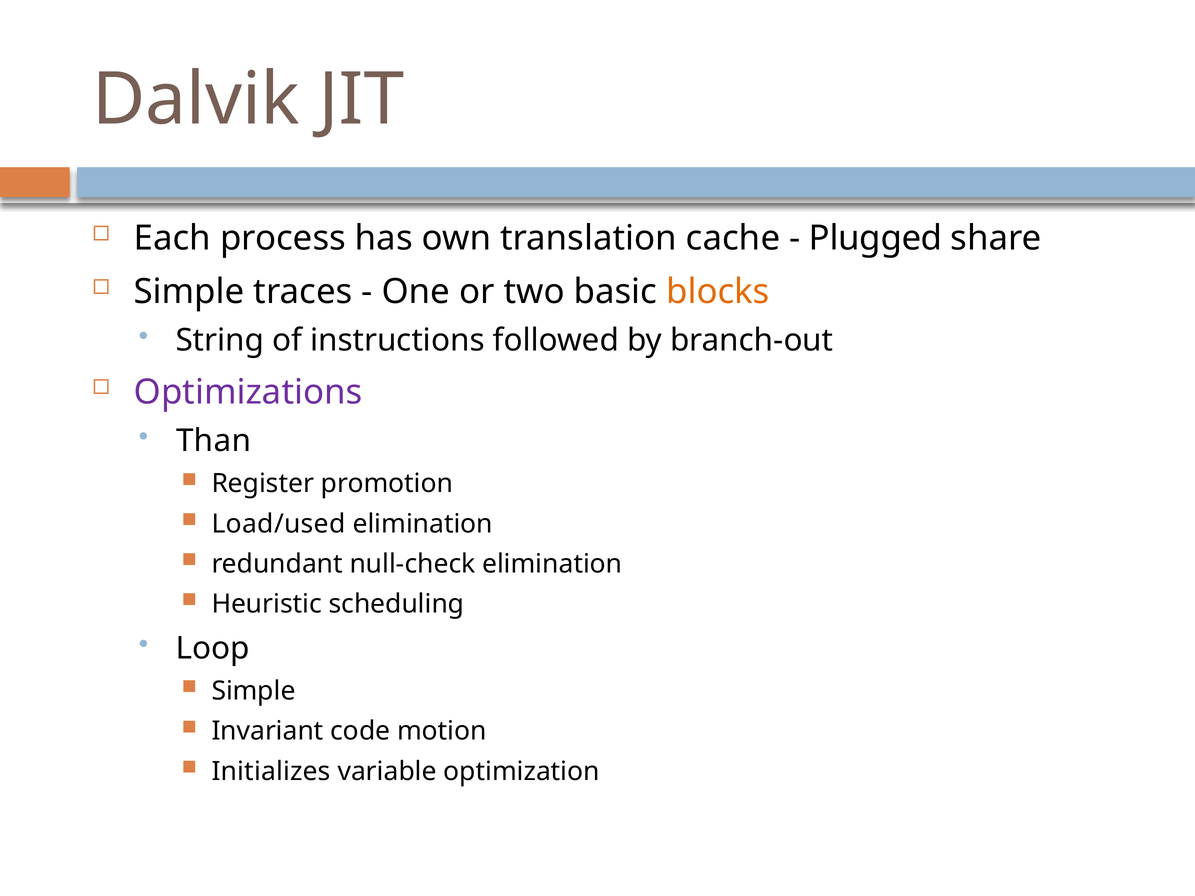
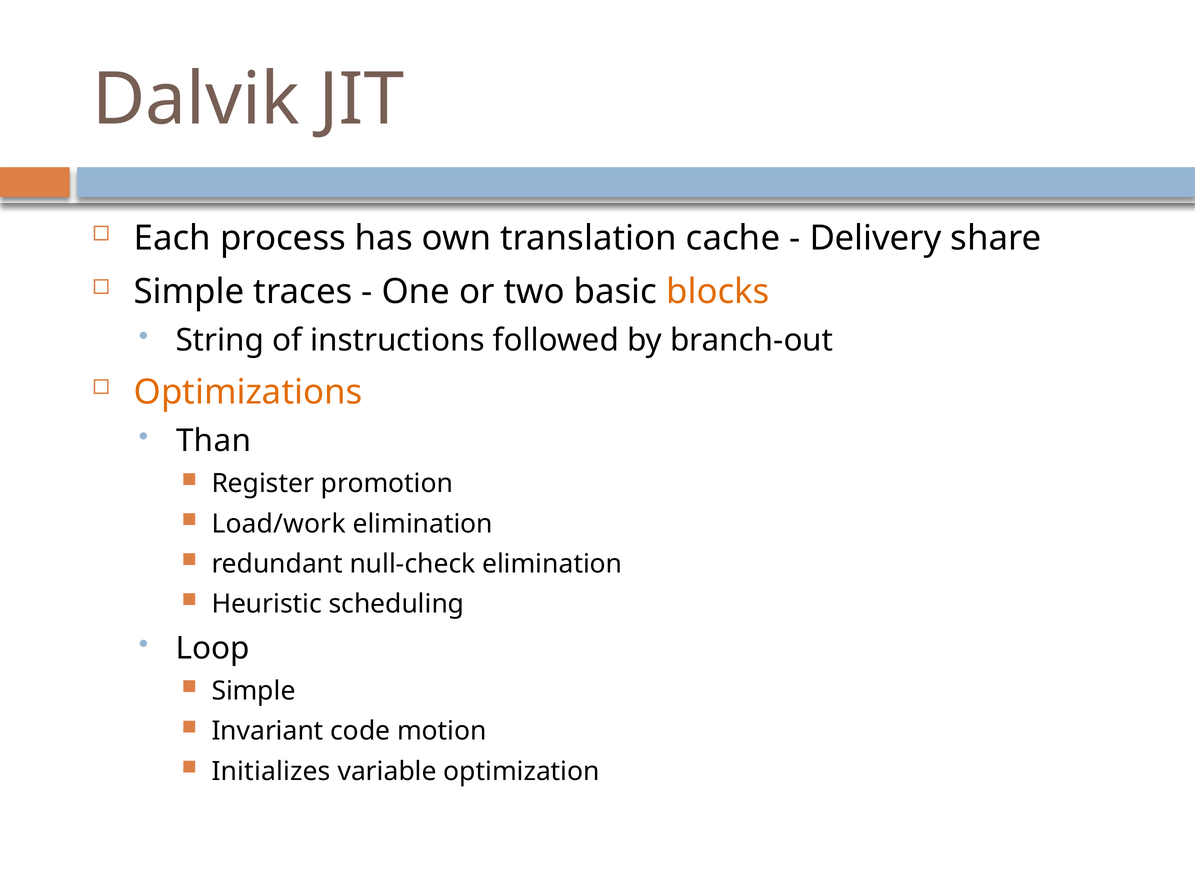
Plugged: Plugged -> Delivery (875, 238)
Optimizations colour: purple -> orange (248, 392)
Load/used: Load/used -> Load/work (279, 524)
